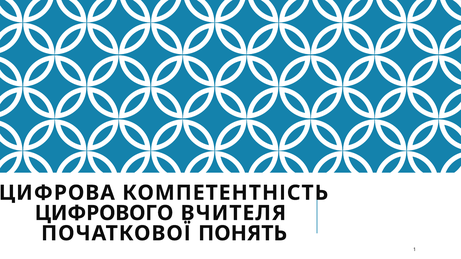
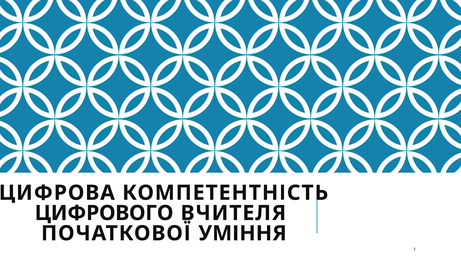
ПОНЯТЬ: ПОНЯТЬ -> УМІННЯ (243, 234)
